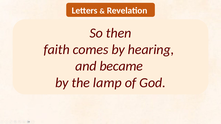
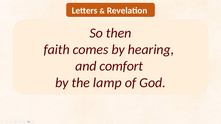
became: became -> comfort (121, 66)
